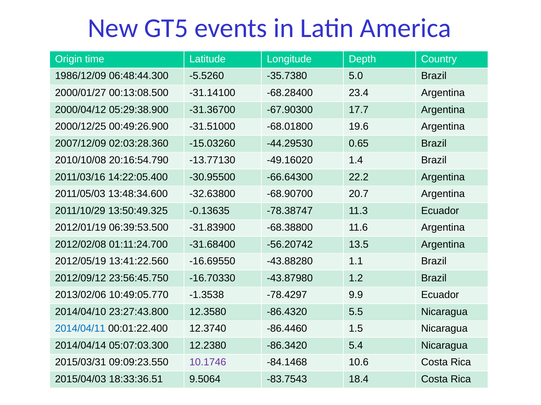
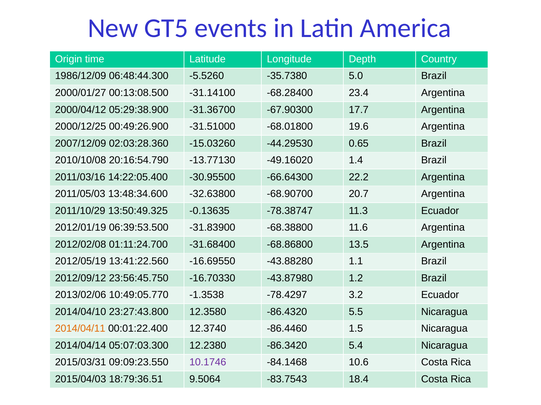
-56.20742: -56.20742 -> -68.86800 (290, 245)
9.9: 9.9 -> 3.2 (356, 295)
2014/04/11 colour: blue -> orange (80, 329)
18:33:36.51: 18:33:36.51 -> 18:79:36.51 (136, 380)
